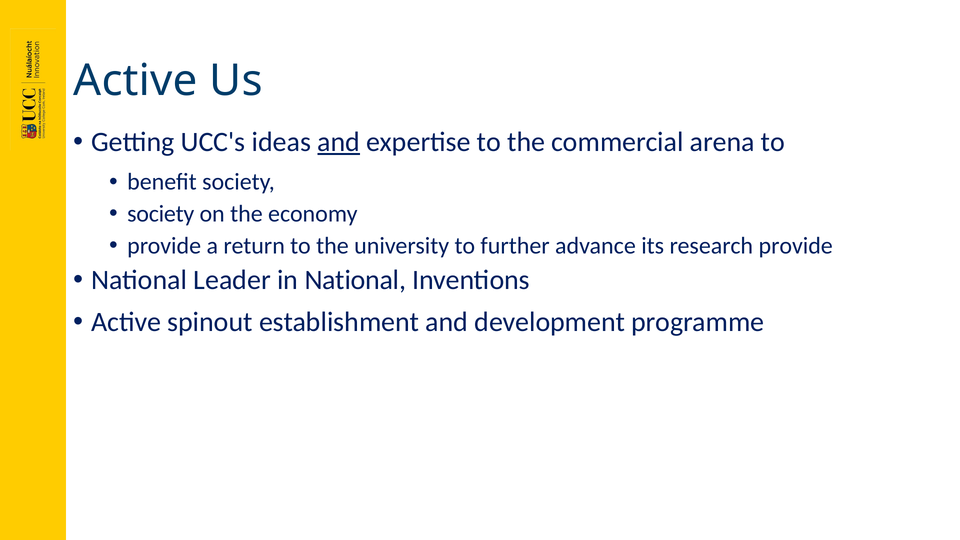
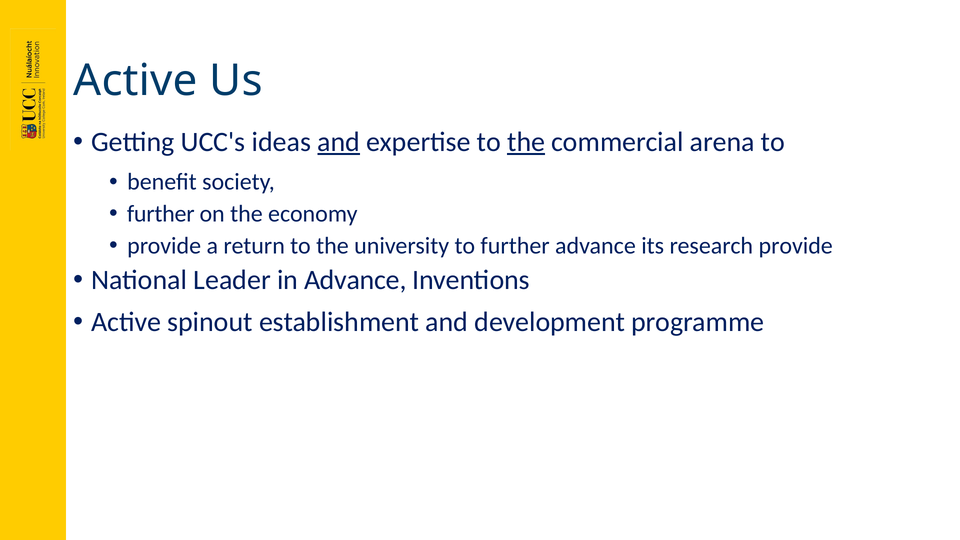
the underline: none -> present (526, 142)
society: society -> further (161, 214)
in National: National -> Advance (355, 280)
